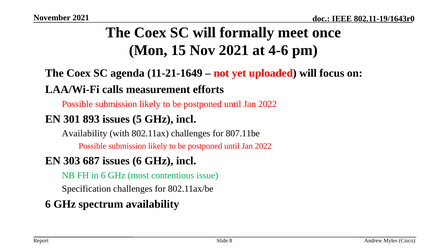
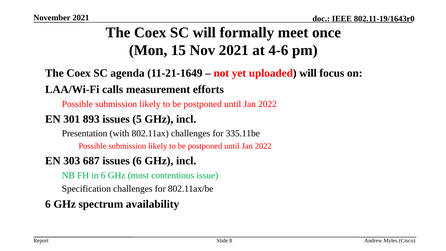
Availability: Availability -> Presentation (85, 134)
807.11be: 807.11be -> 335.11be (243, 134)
